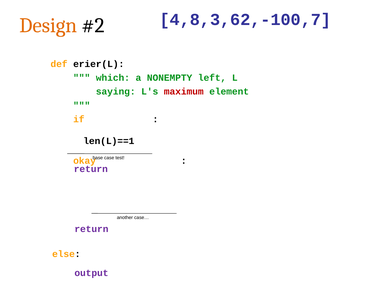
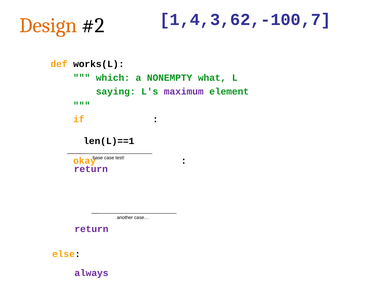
4,8,3,62,-100,7: 4,8,3,62,-100,7 -> 1,4,3,62,-100,7 (245, 19)
erier(L: erier(L -> works(L (99, 64)
left: left -> what (212, 78)
maximum colour: red -> purple (184, 91)
output: output -> always (91, 273)
